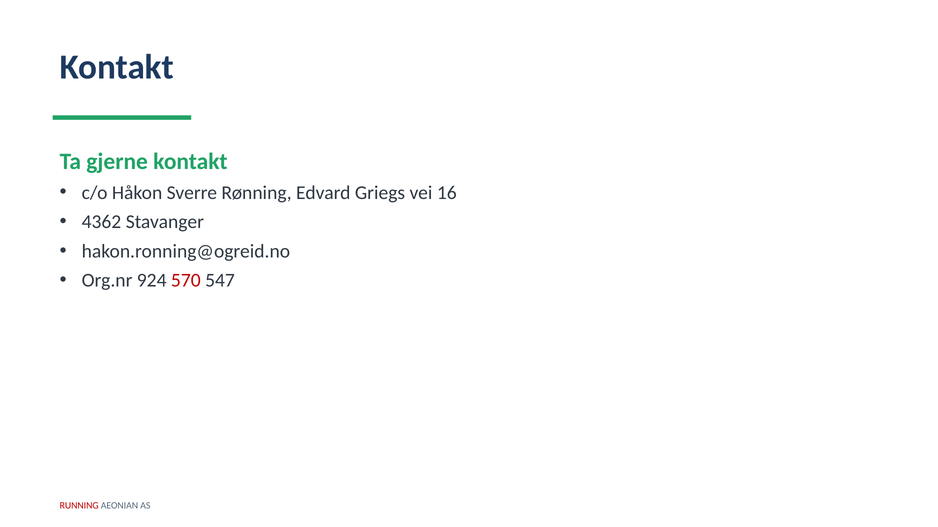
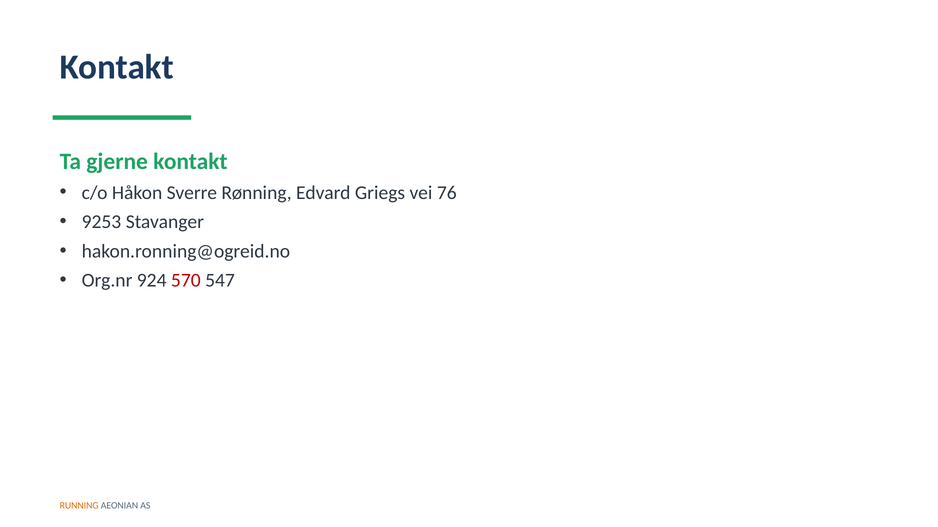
16: 16 -> 76 (447, 193)
4362: 4362 -> 9253 (101, 222)
RUNNING colour: red -> orange (79, 506)
